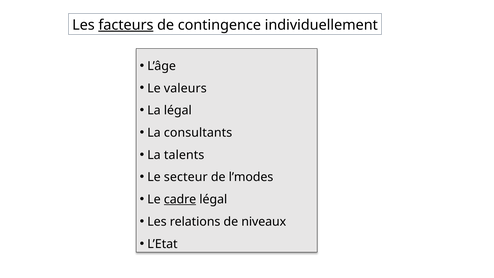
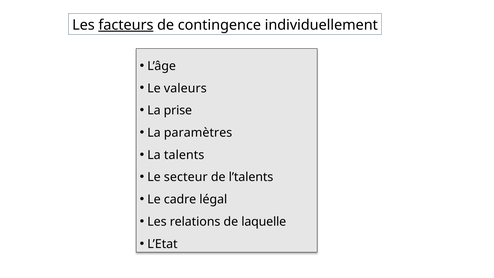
La légal: légal -> prise (178, 110)
consultants: consultants -> paramètres (198, 133)
l’modes: l’modes -> l’talents (251, 177)
cadre underline: present -> none (180, 199)
niveaux: niveaux -> laquelle (264, 222)
